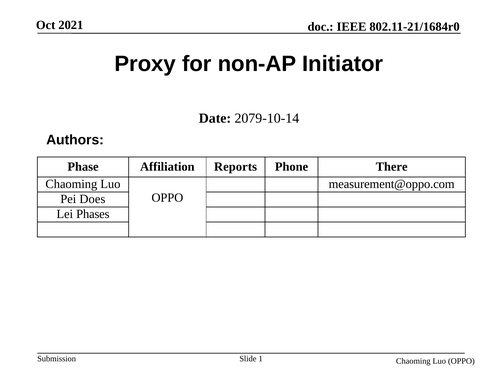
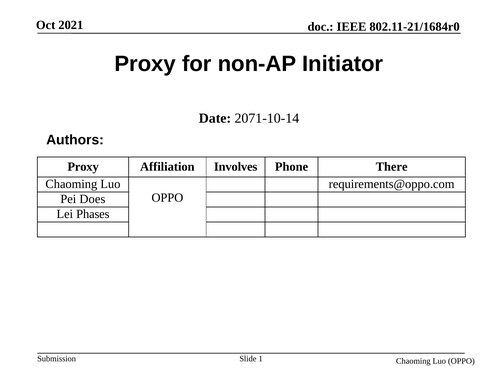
2079-10-14: 2079-10-14 -> 2071-10-14 (267, 118)
Phase: Phase -> Proxy (83, 166)
Reports: Reports -> Involves (236, 166)
measurement@oppo.com: measurement@oppo.com -> requirements@oppo.com (392, 184)
